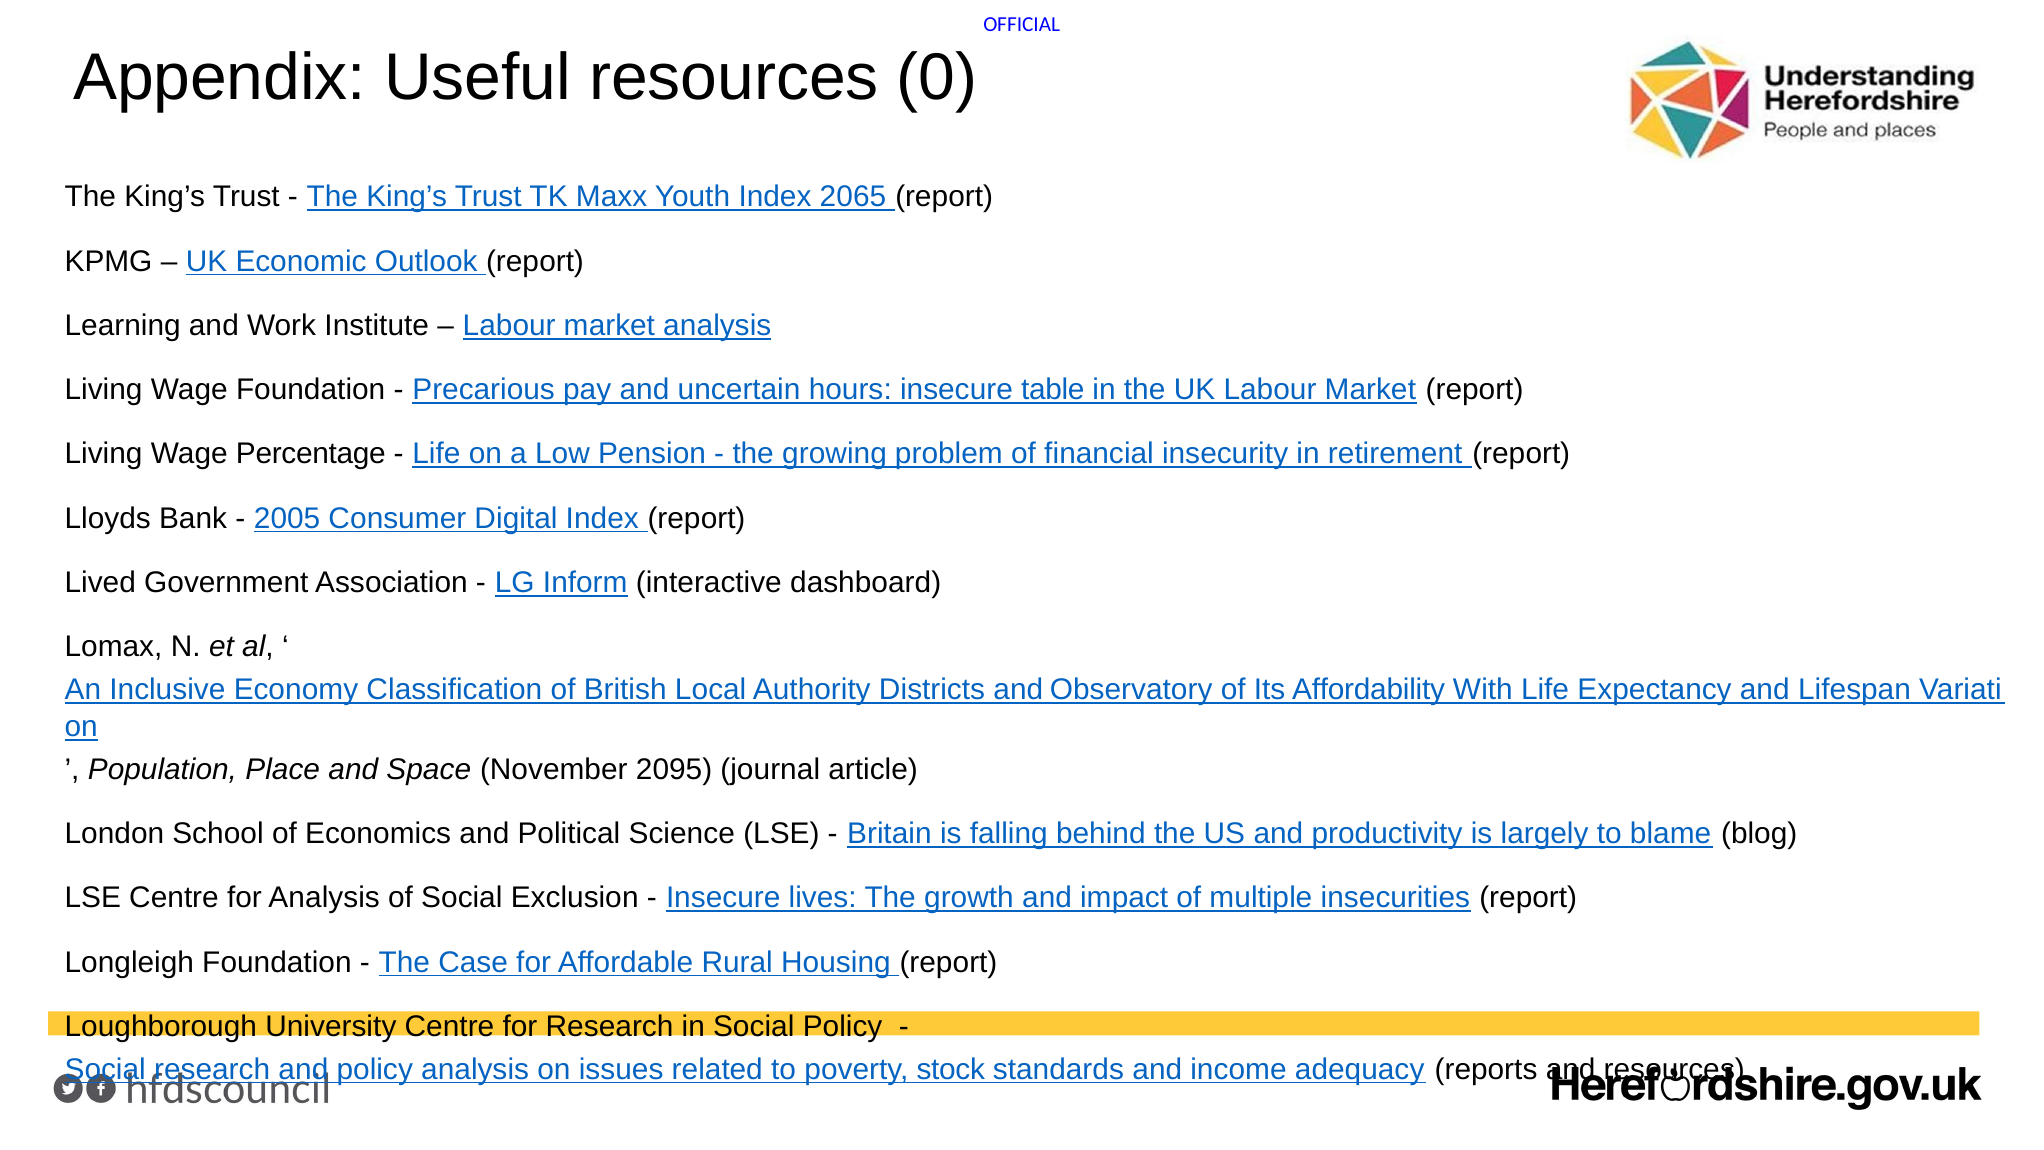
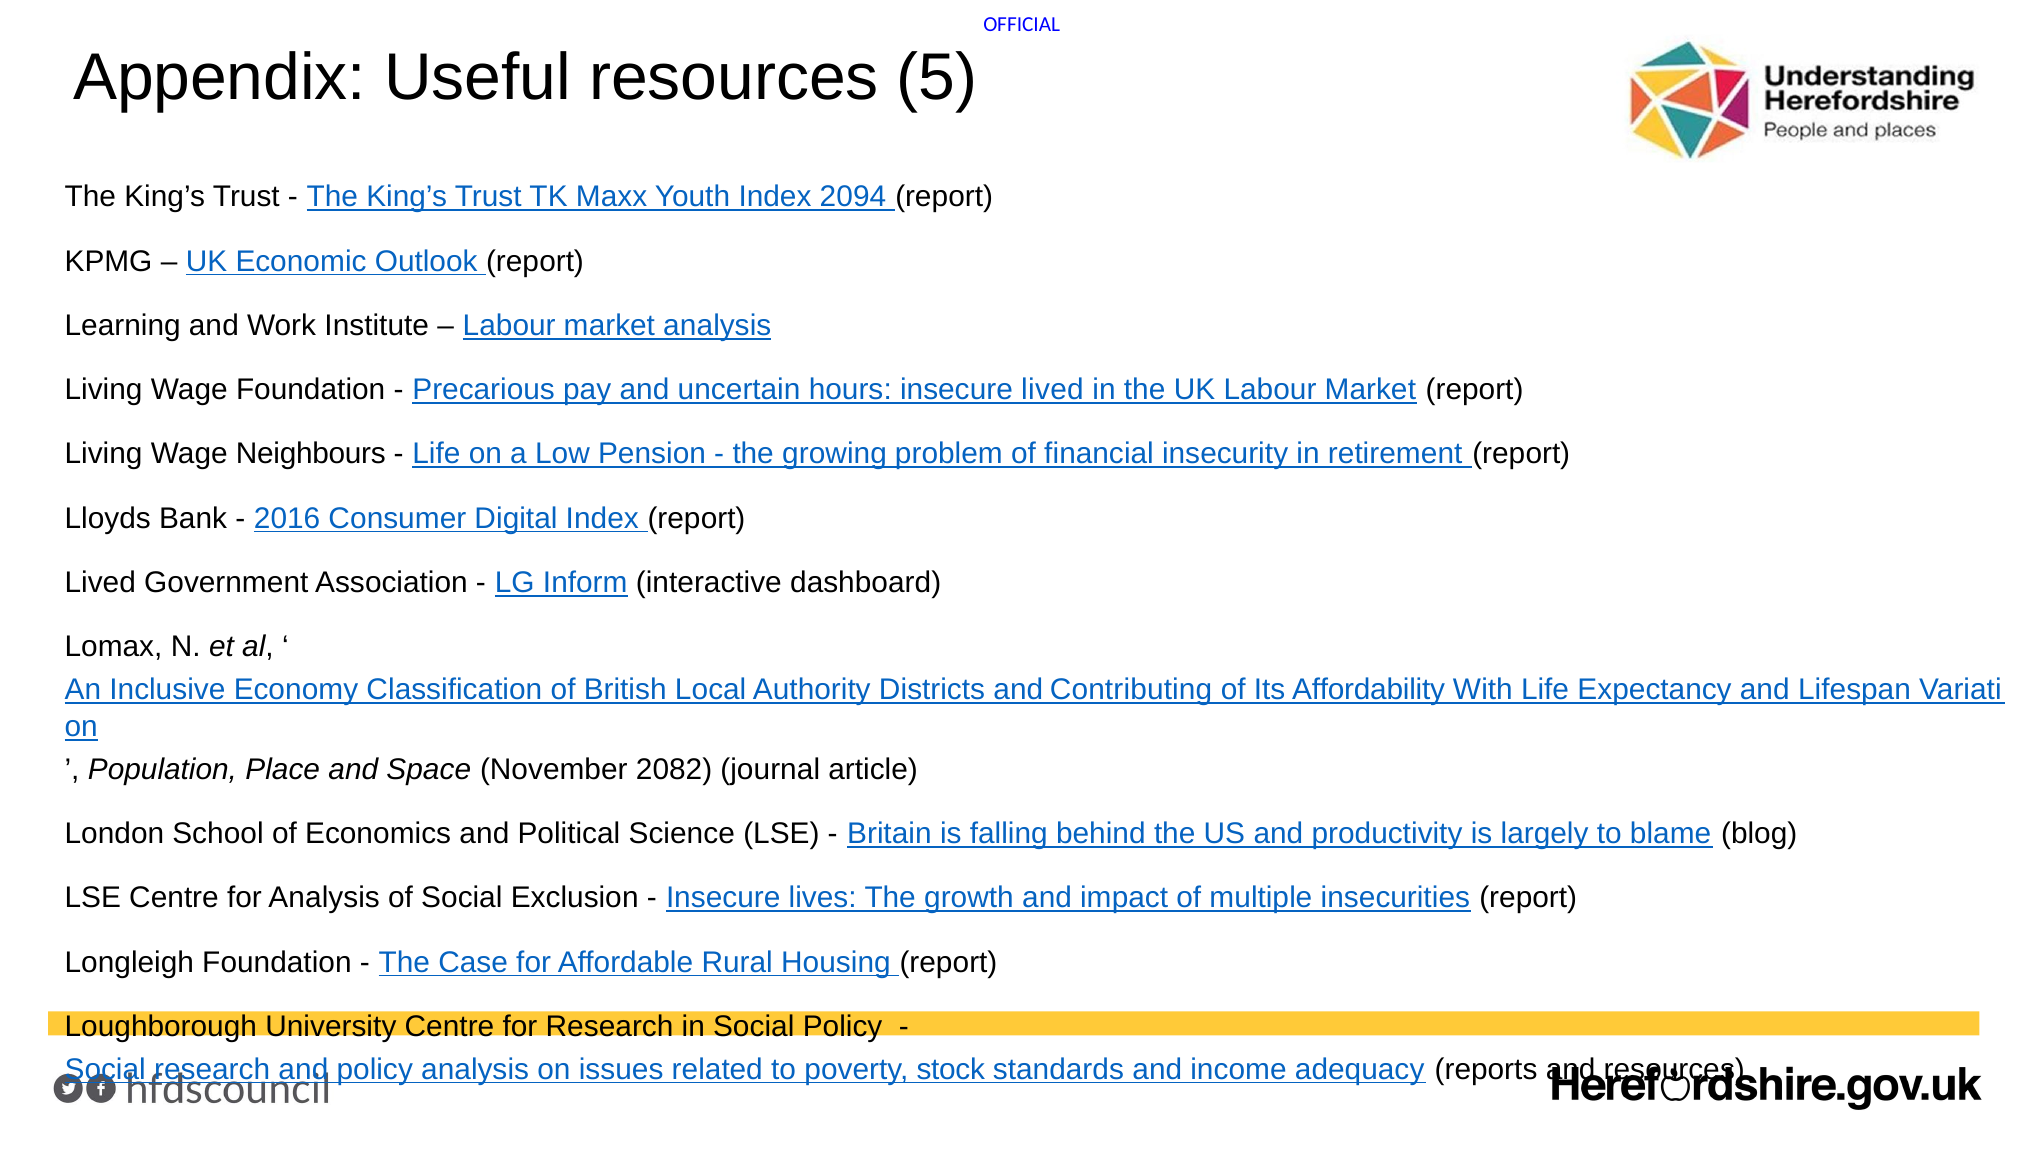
0: 0 -> 5 (937, 78)
2065: 2065 -> 2094 (853, 197)
insecure table: table -> lived (1052, 390)
Percentage: Percentage -> Neighbours (311, 454)
2005: 2005 -> 2016 (287, 518)
Observatory: Observatory -> Contributing (1131, 689)
2095: 2095 -> 2082 (674, 769)
